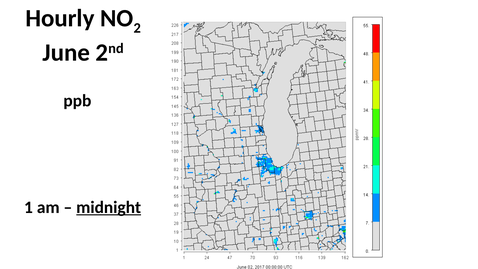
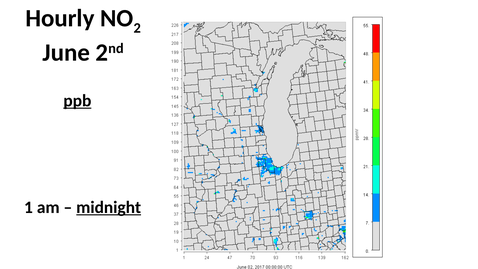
ppb underline: none -> present (77, 101)
